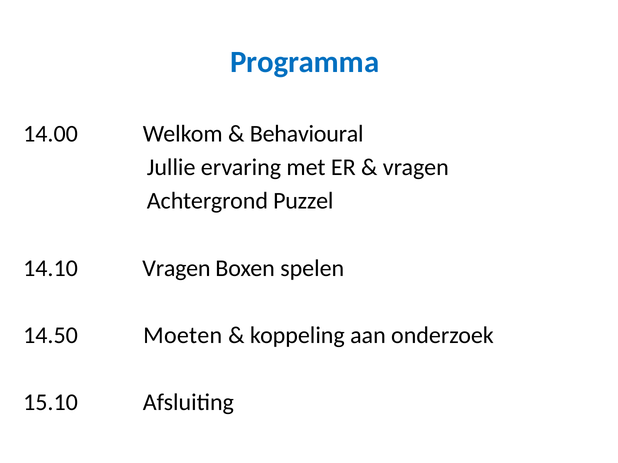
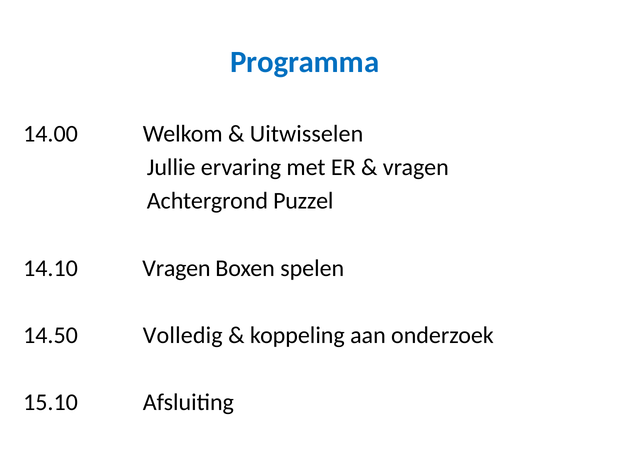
Behavioural: Behavioural -> Uitwisselen (307, 134)
Moeten: Moeten -> Volledig (183, 336)
